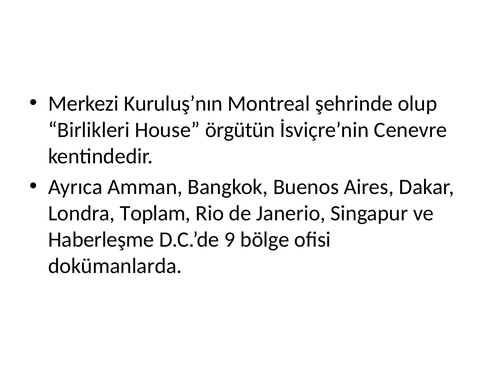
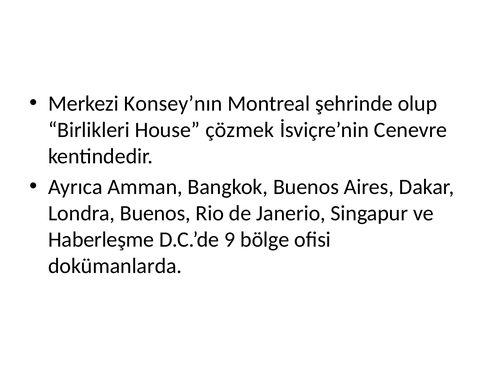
Kuruluş’nın: Kuruluş’nın -> Konsey’nın (173, 103)
örgütün: örgütün -> çözmek (240, 130)
Londra Toplam: Toplam -> Buenos (155, 213)
